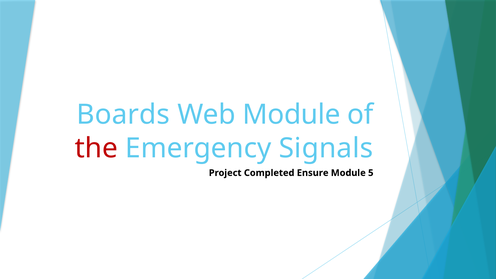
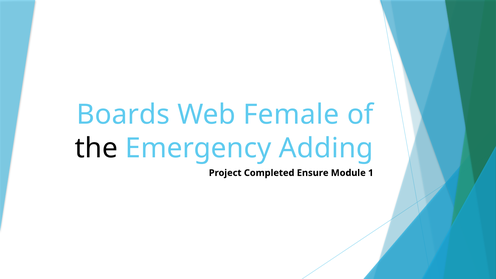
Web Module: Module -> Female (291, 115)
the colour: red -> black (96, 148)
Signals: Signals -> Adding (326, 148)
5: 5 -> 1 (371, 173)
